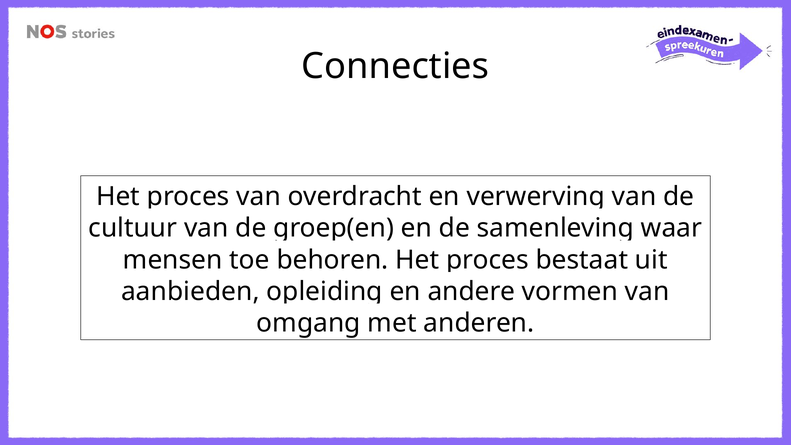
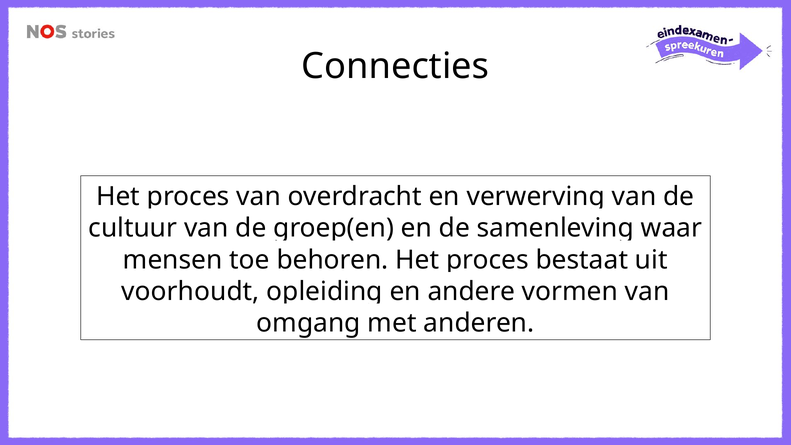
aanbieden: aanbieden -> voorhoudt (190, 291)
